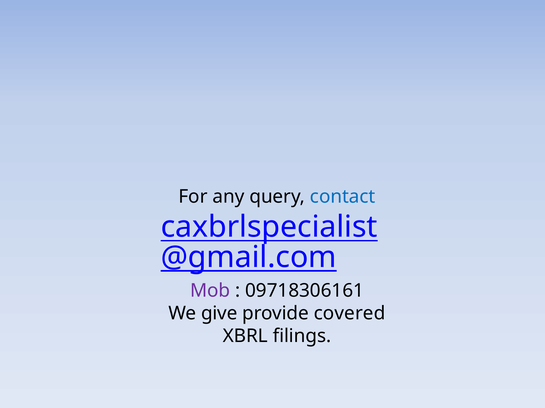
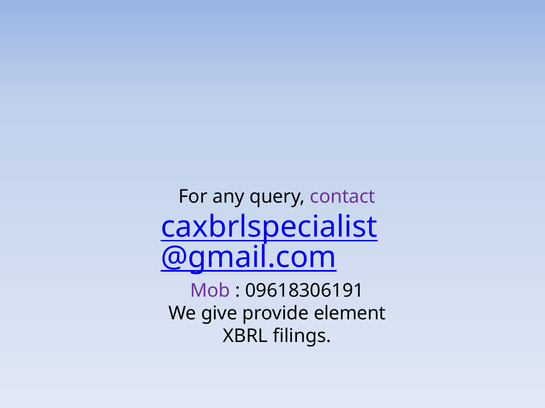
contact colour: blue -> purple (343, 197)
09718306161: 09718306161 -> 09618306191 (305, 291)
covered: covered -> element (350, 314)
